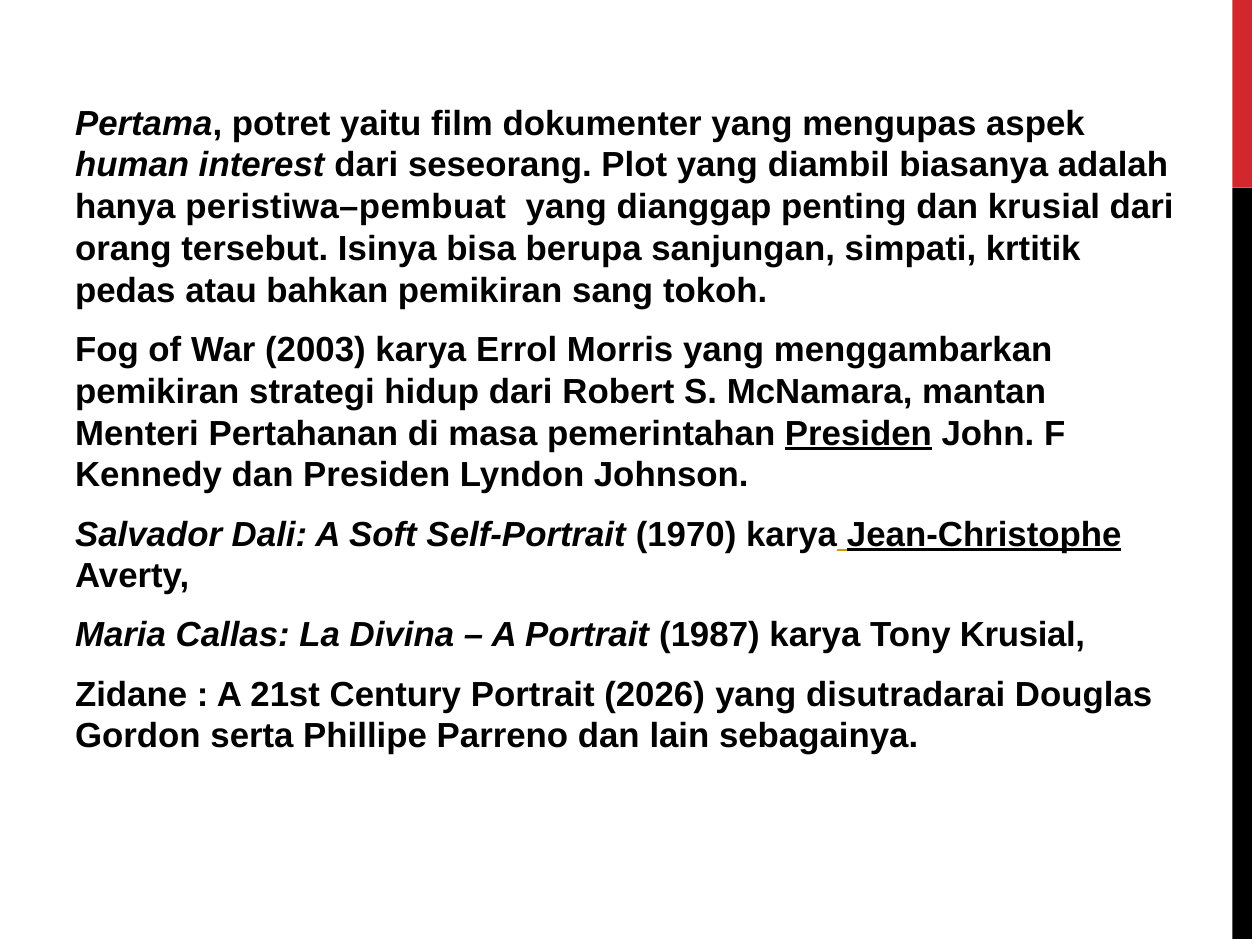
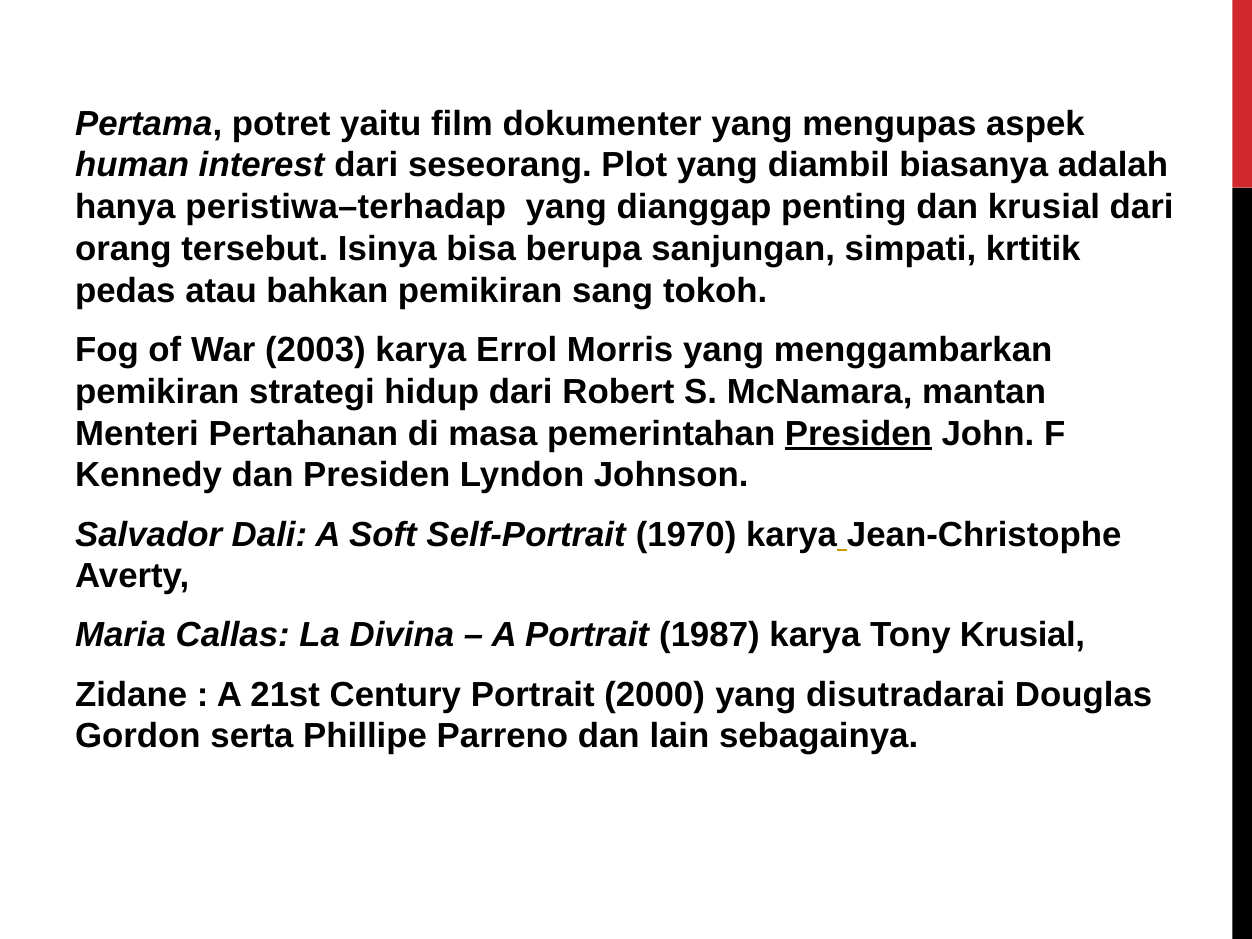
peristiwa–pembuat: peristiwa–pembuat -> peristiwa–terhadap (346, 207)
Jean-Christophe underline: present -> none (984, 535)
2026: 2026 -> 2000 (655, 695)
